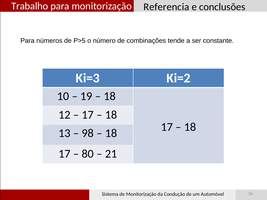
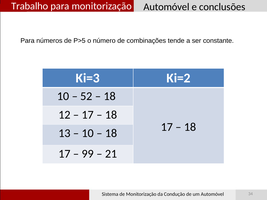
Referencia: Referencia -> Automóvel (166, 7)
19: 19 -> 52 (86, 96)
98: 98 -> 10 (88, 133)
80: 80 -> 99 (88, 154)
